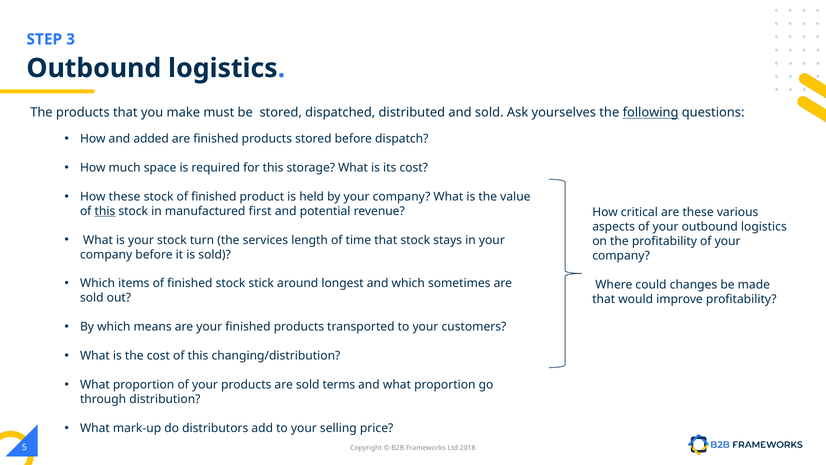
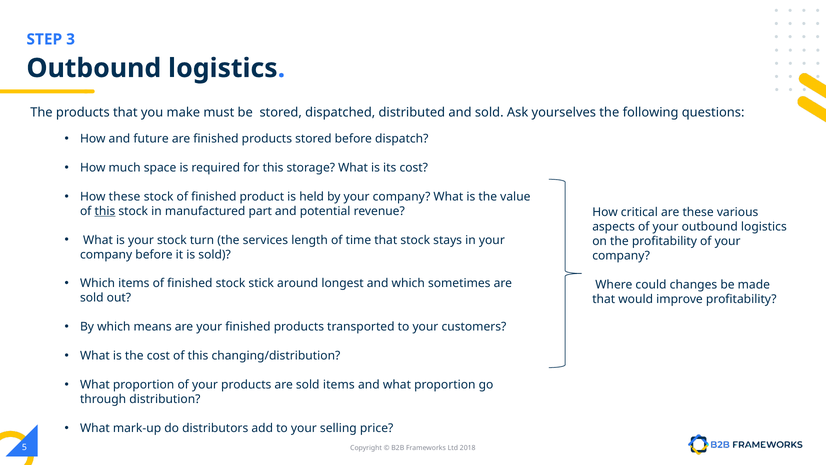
following underline: present -> none (651, 113)
added: added -> future (151, 139)
first: first -> part (260, 211)
sold terms: terms -> items (339, 385)
